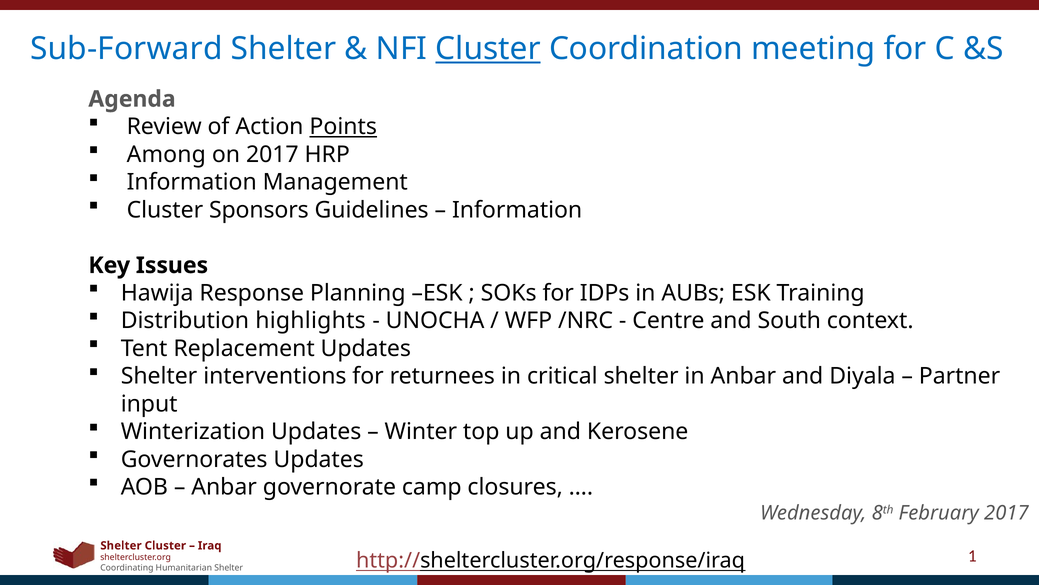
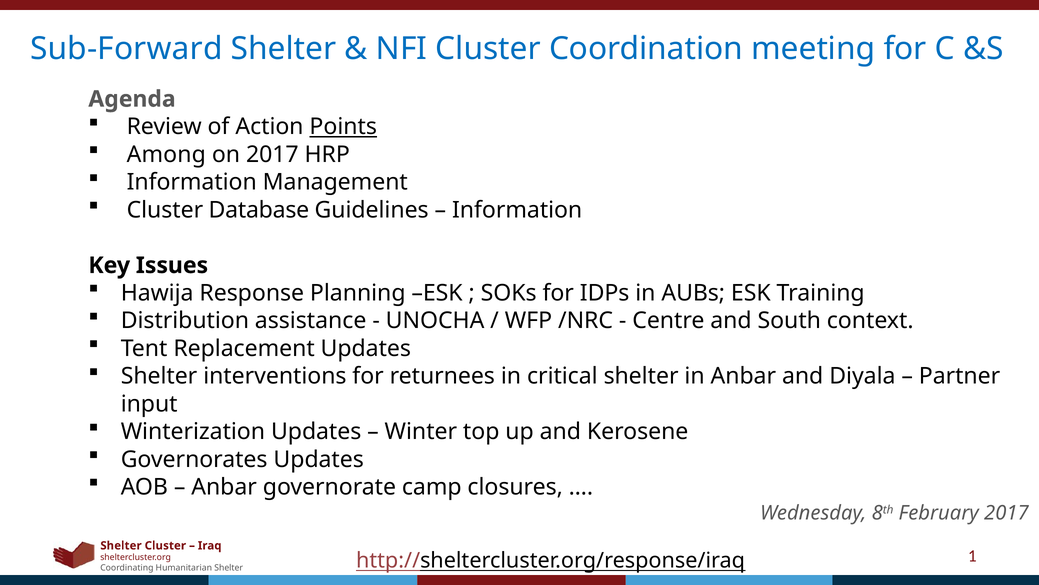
Cluster underline: present -> none (488, 49)
Sponsors: Sponsors -> Database (259, 210)
highlights: highlights -> assistance (311, 321)
